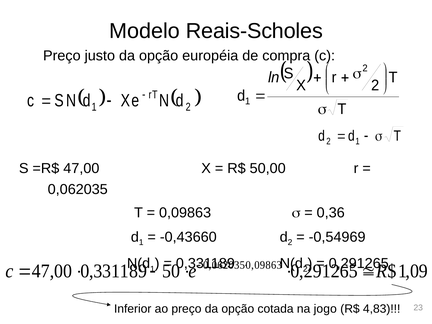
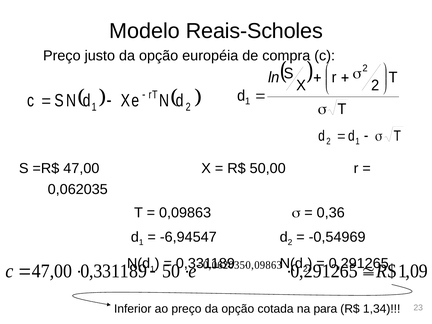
-0,43660: -0,43660 -> -6,94547 (188, 237)
jogo: jogo -> para (325, 309)
4,83: 4,83 -> 1,34 (382, 309)
